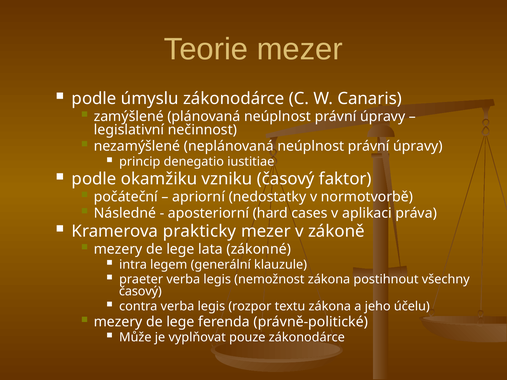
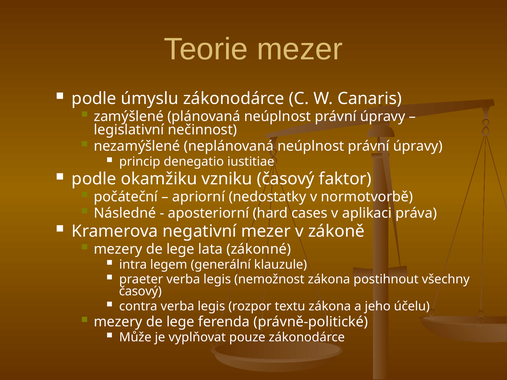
prakticky: prakticky -> negativní (200, 231)
